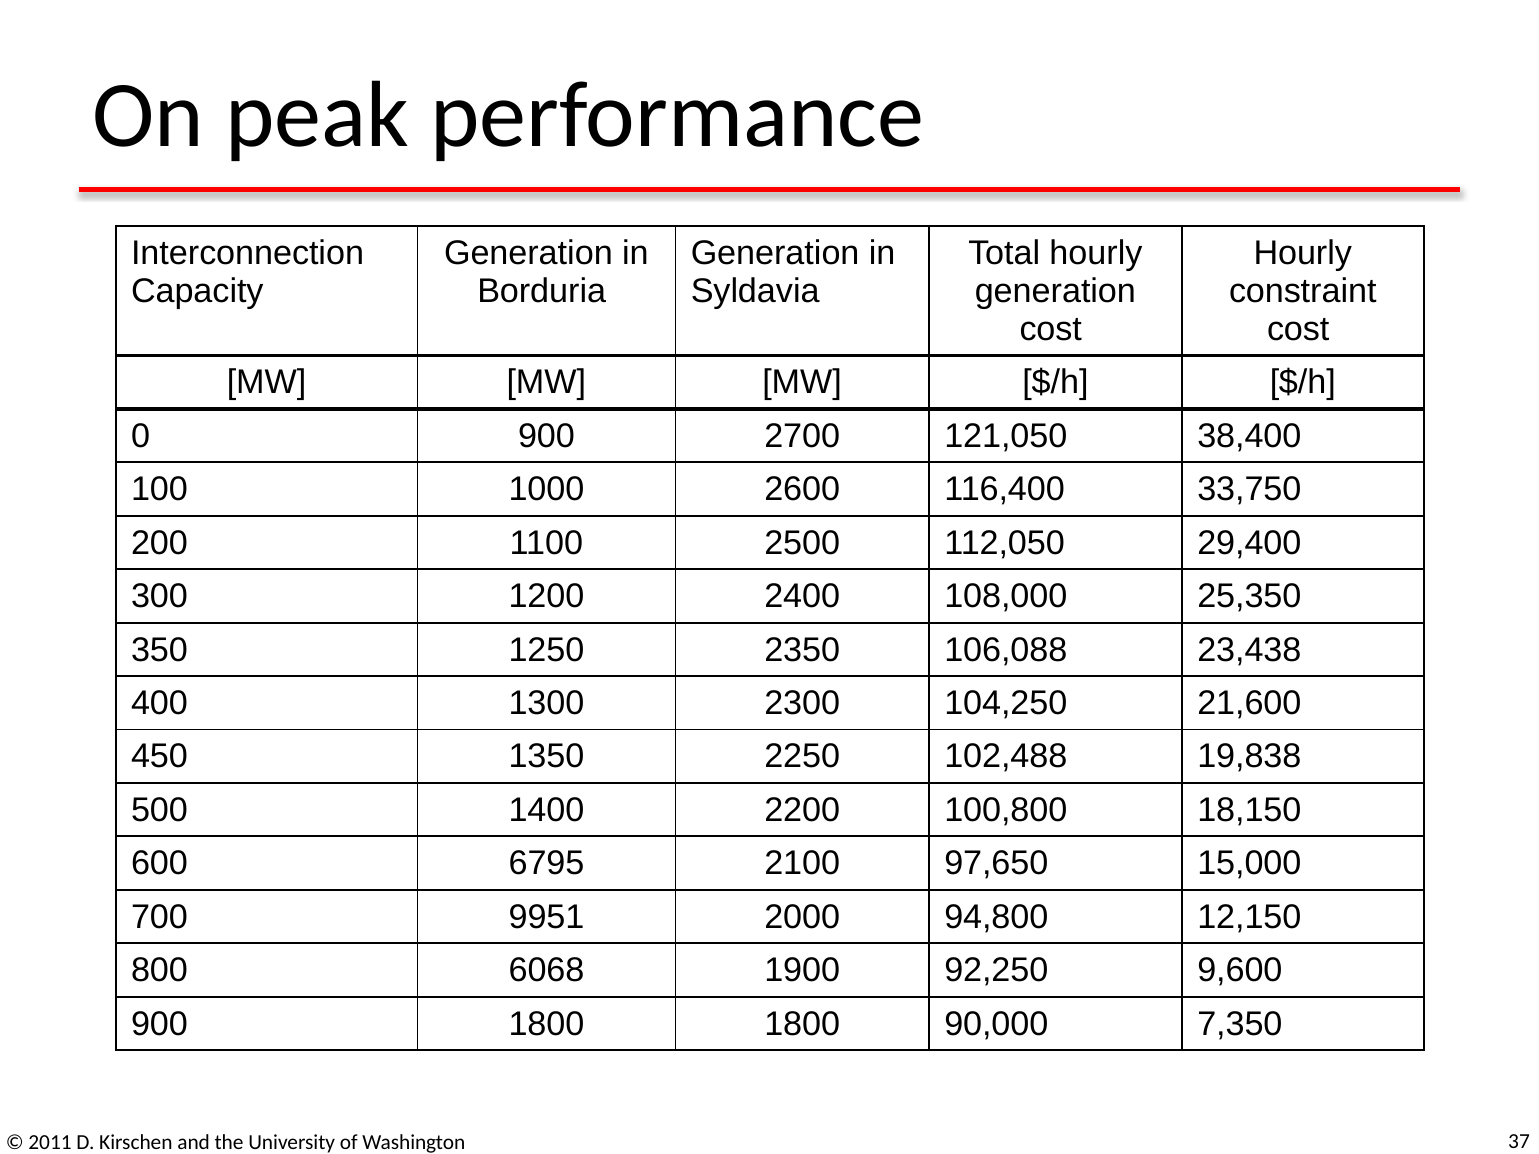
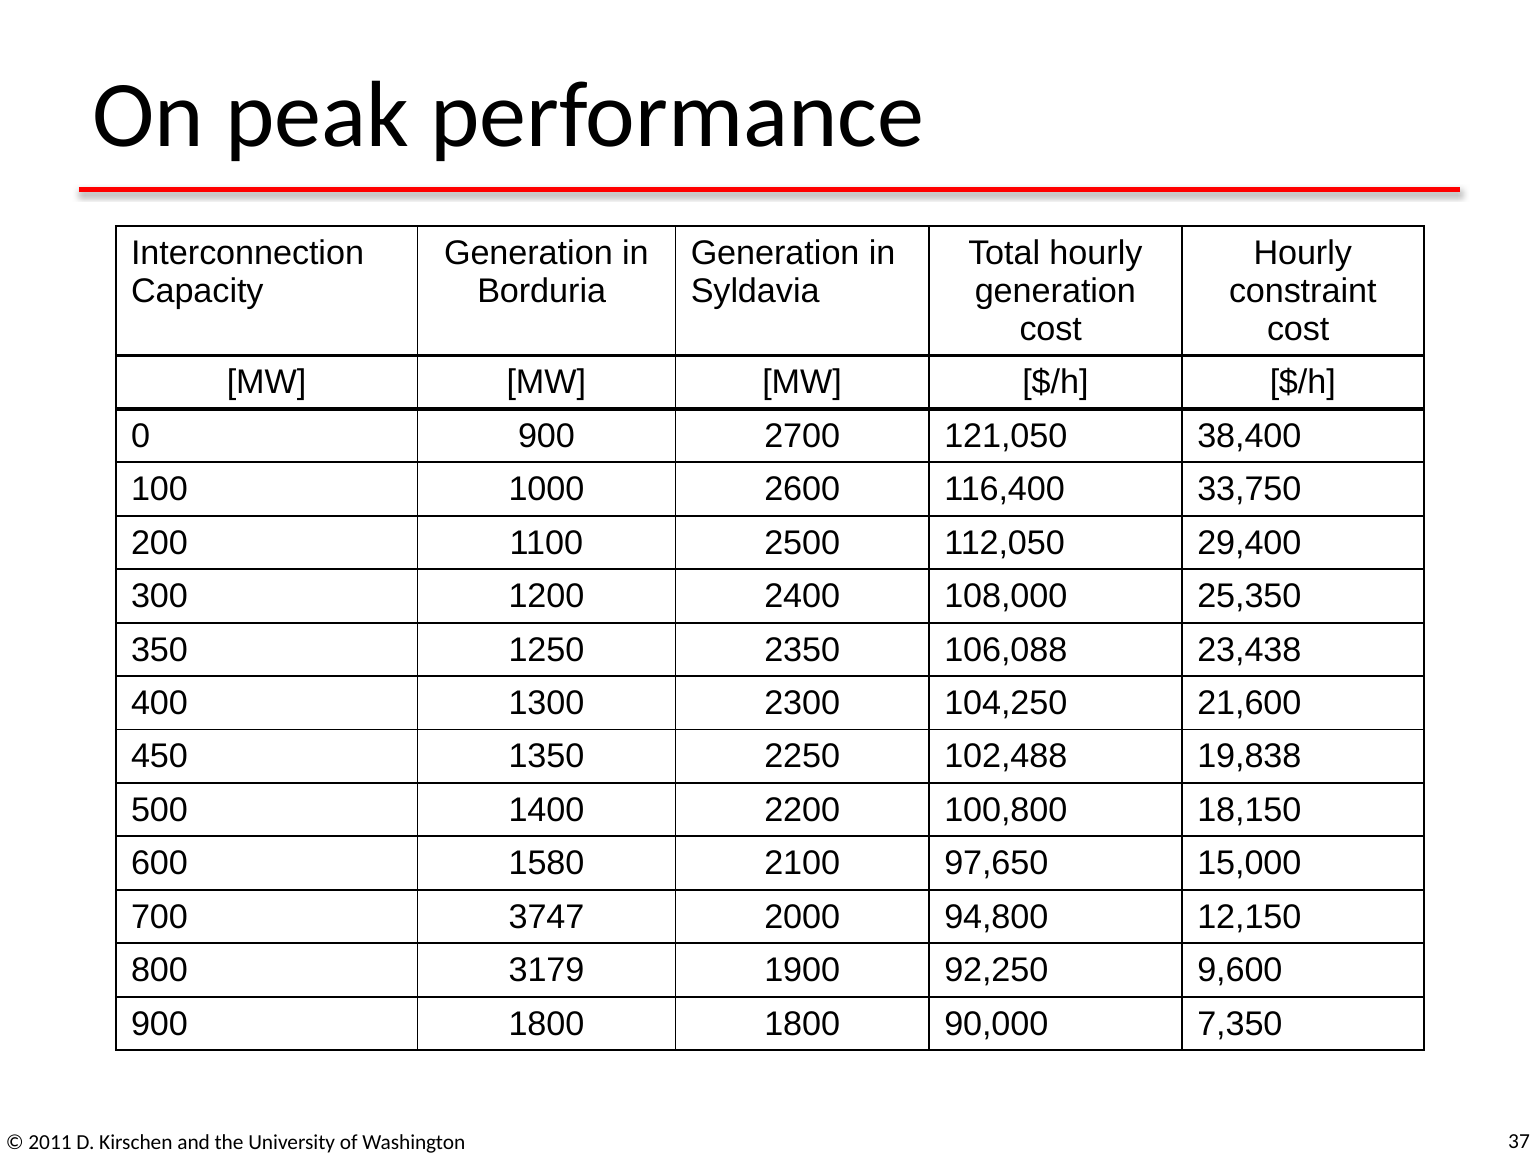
6795: 6795 -> 1580 (546, 864)
9951: 9951 -> 3747 (546, 917)
6068: 6068 -> 3179 (546, 971)
